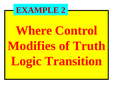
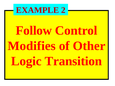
Where: Where -> Follow (34, 31)
Truth: Truth -> Other (89, 46)
